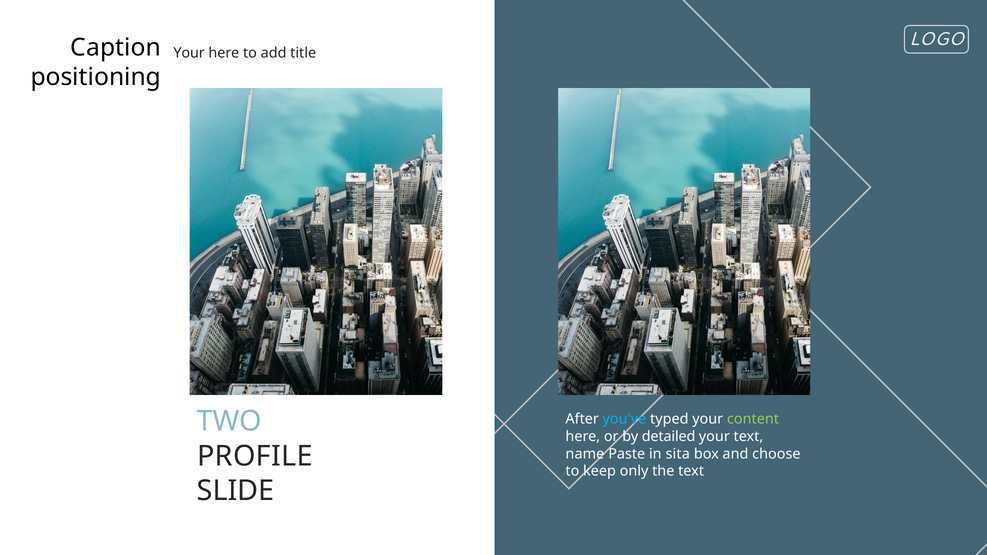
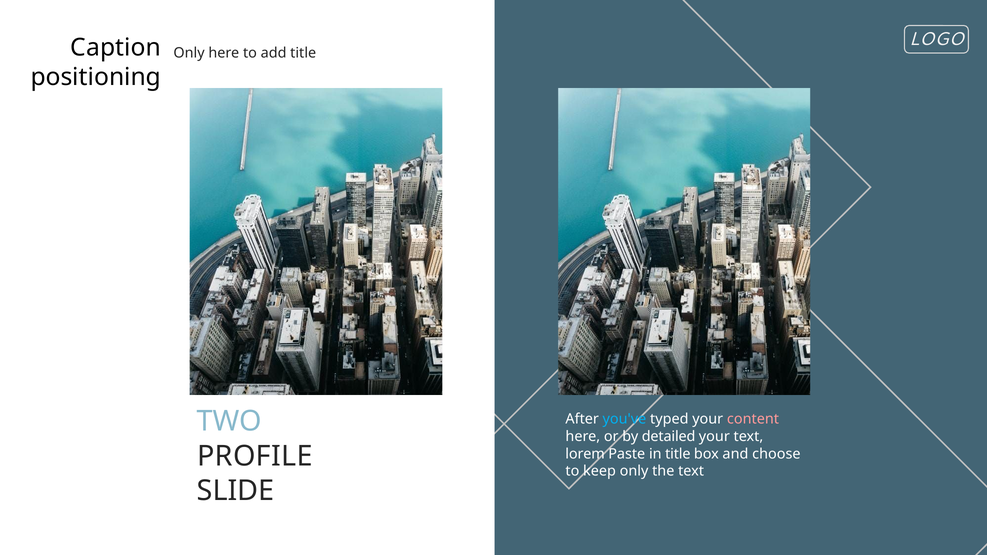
Your: Your -> Only (189, 53)
content colour: light green -> pink (753, 419)
name: name -> lorem (585, 454)
in sita: sita -> title (678, 454)
